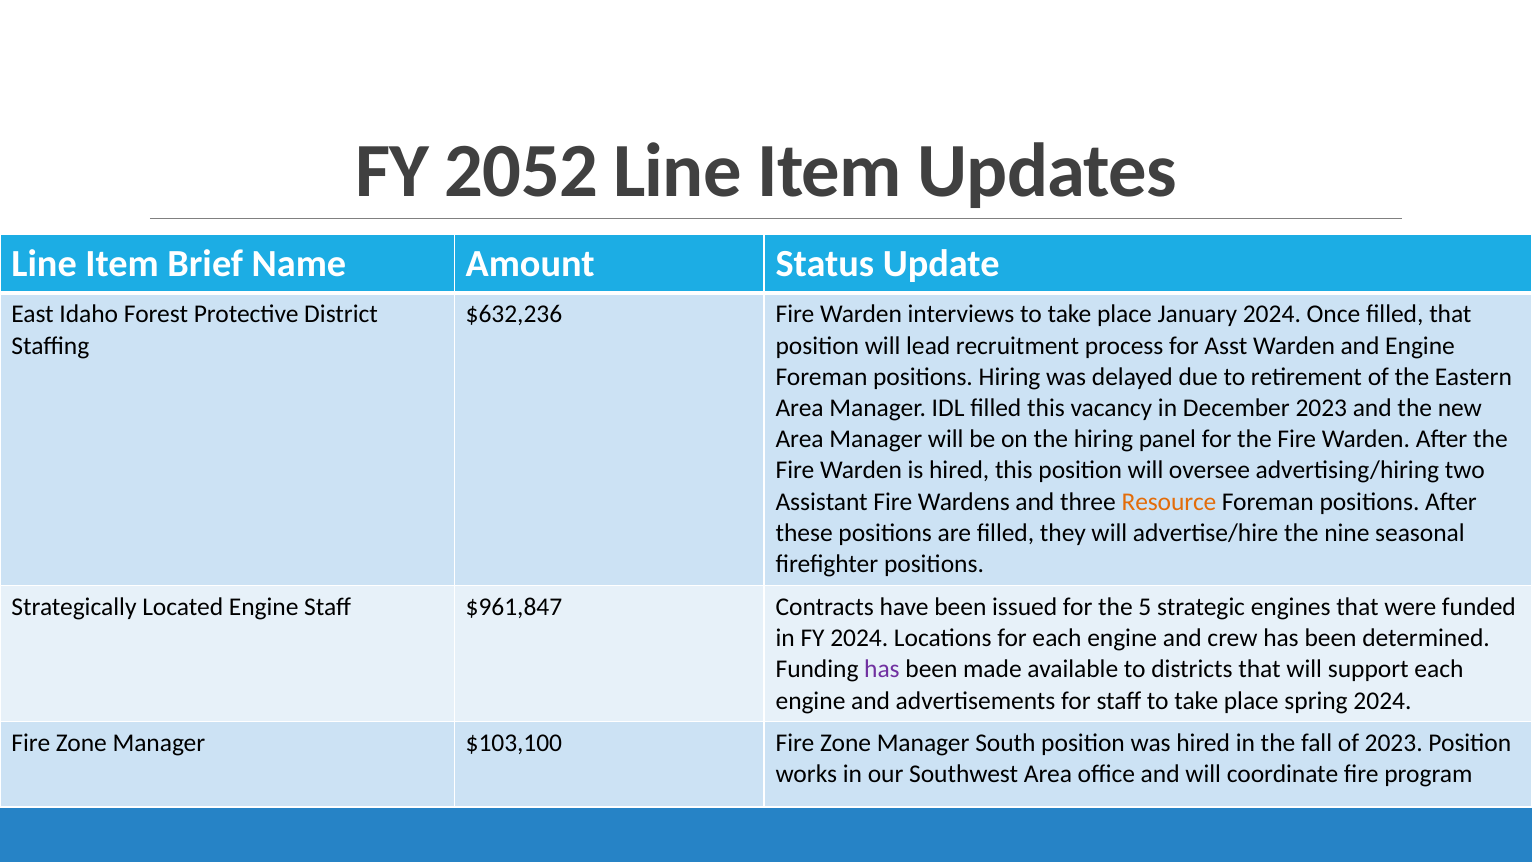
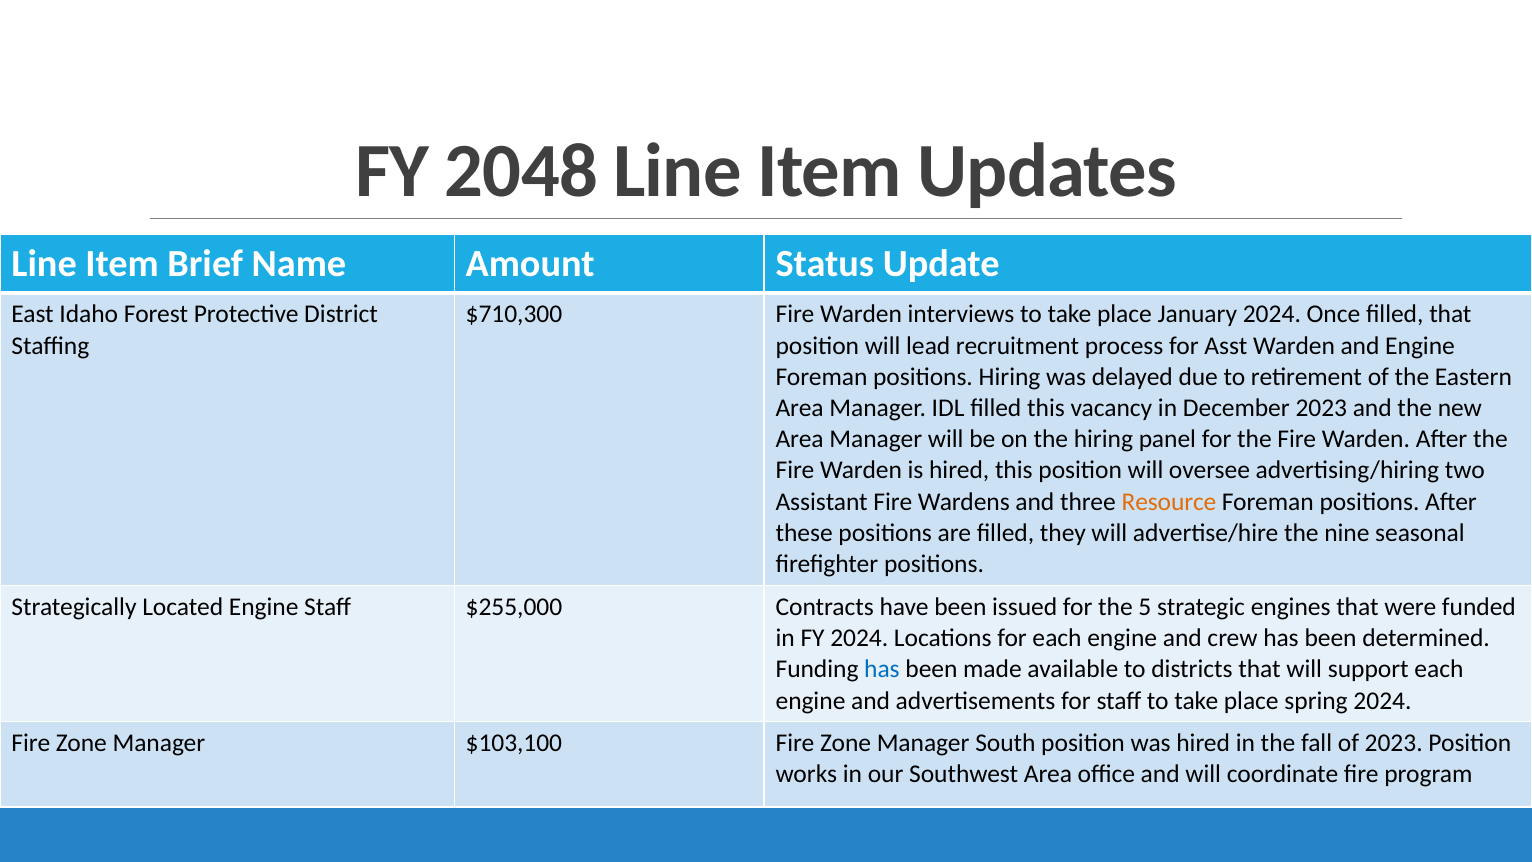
2052: 2052 -> 2048 (521, 172)
$632,236: $632,236 -> $710,300 (514, 314)
$961,847: $961,847 -> $255,000 (514, 607)
has colour: purple -> blue (882, 669)
